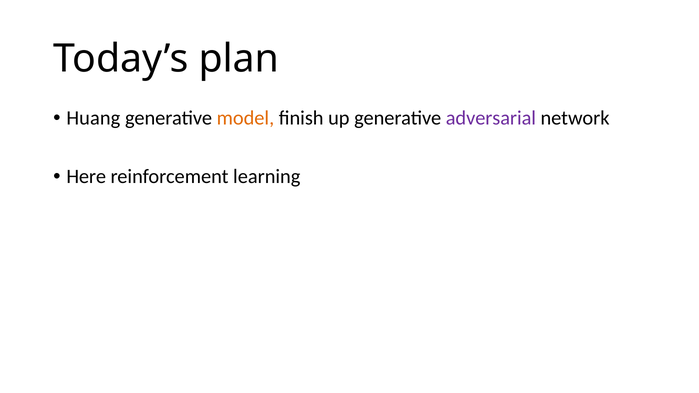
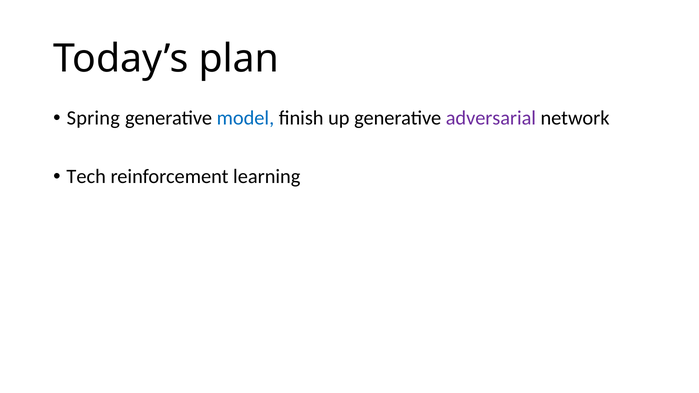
Huang: Huang -> Spring (93, 118)
model colour: orange -> blue (245, 118)
Here: Here -> Tech (86, 177)
